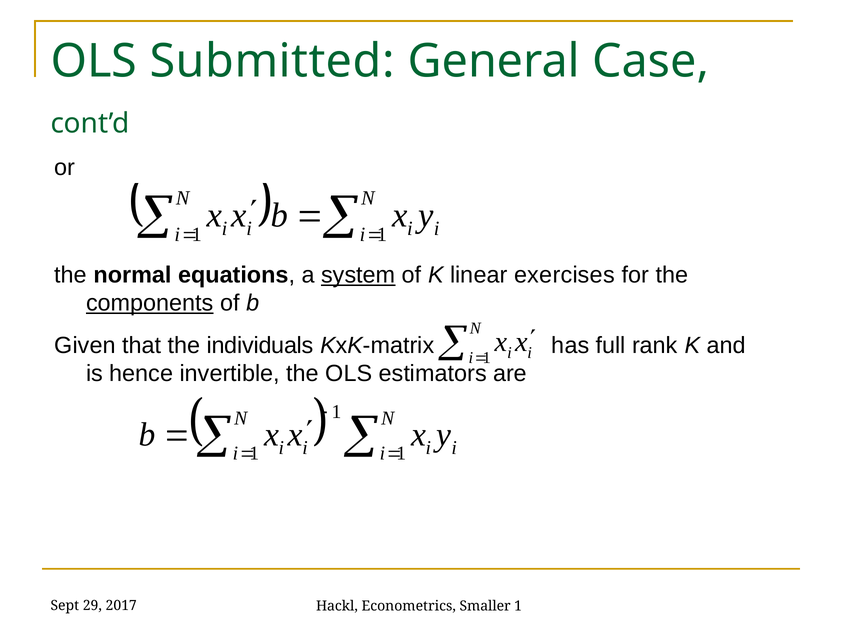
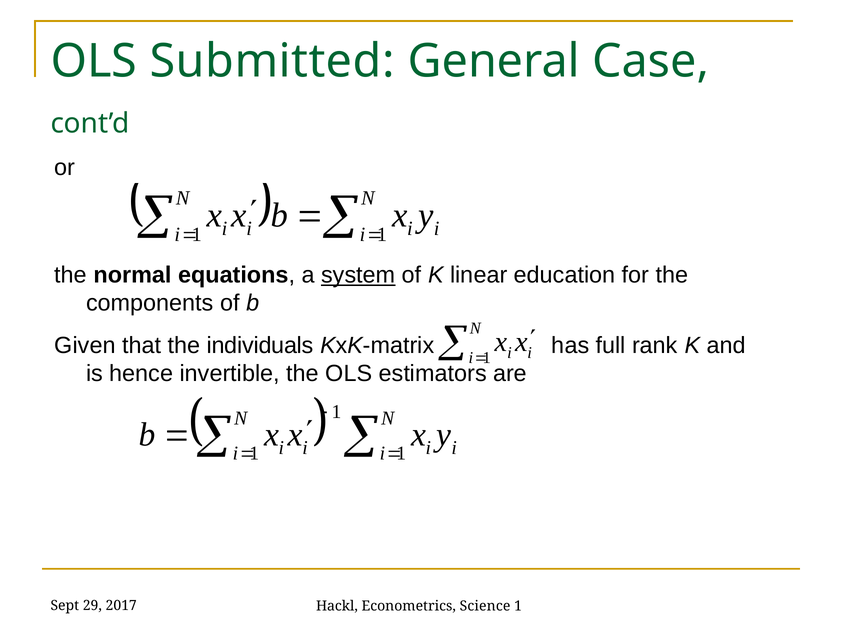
exercises: exercises -> education (565, 275)
components underline: present -> none (150, 303)
Smaller: Smaller -> Science (485, 606)
